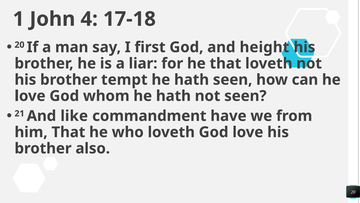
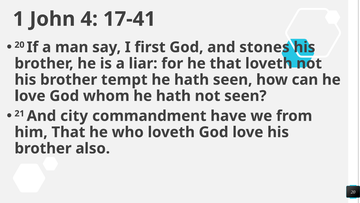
17-18: 17-18 -> 17-41 (129, 19)
height: height -> stones (264, 47)
like: like -> city (74, 116)
